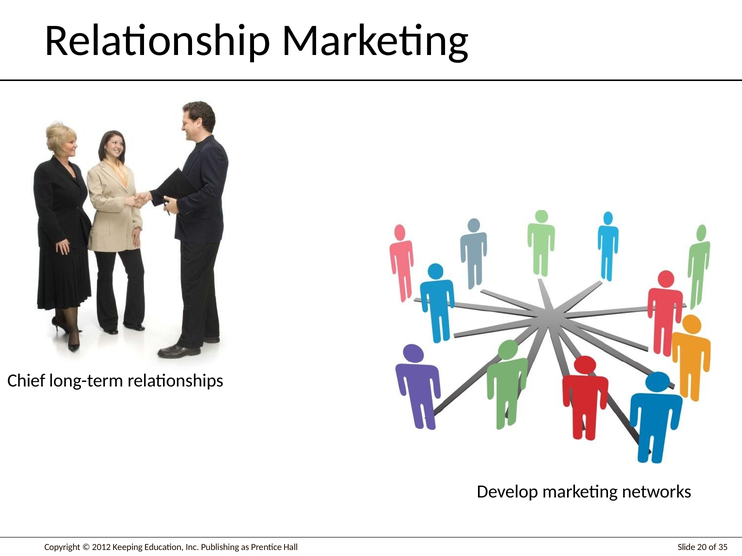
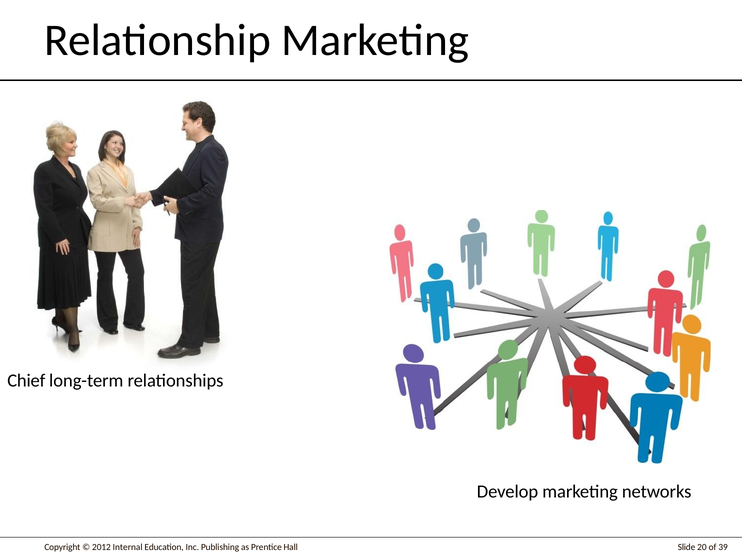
Keeping: Keeping -> Internal (128, 548)
35: 35 -> 39 (723, 548)
